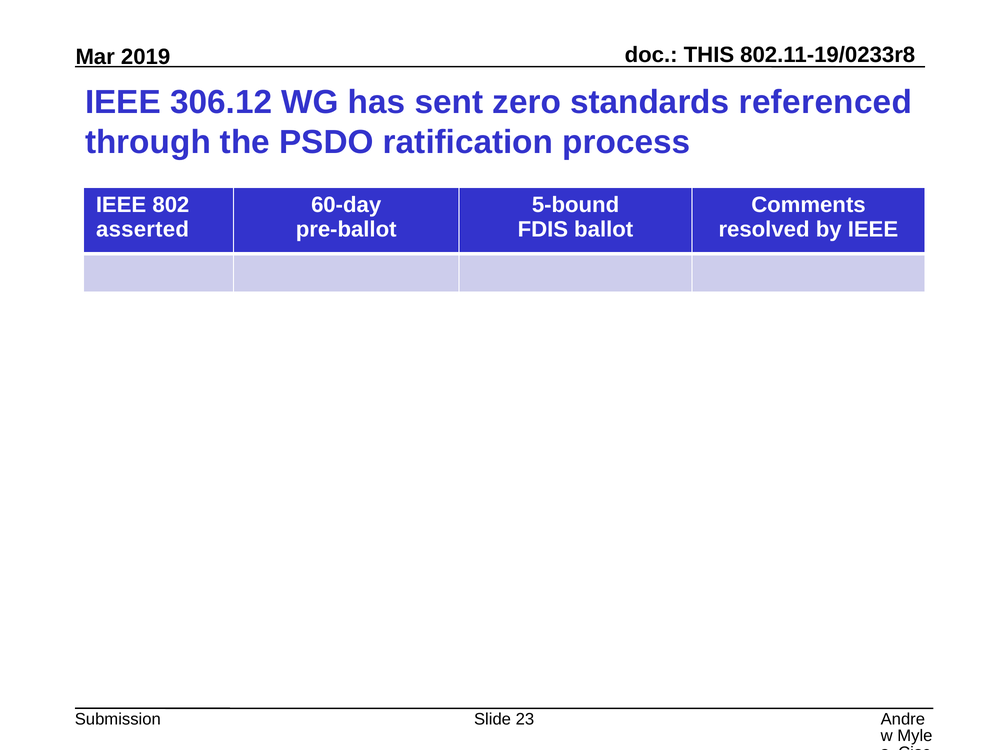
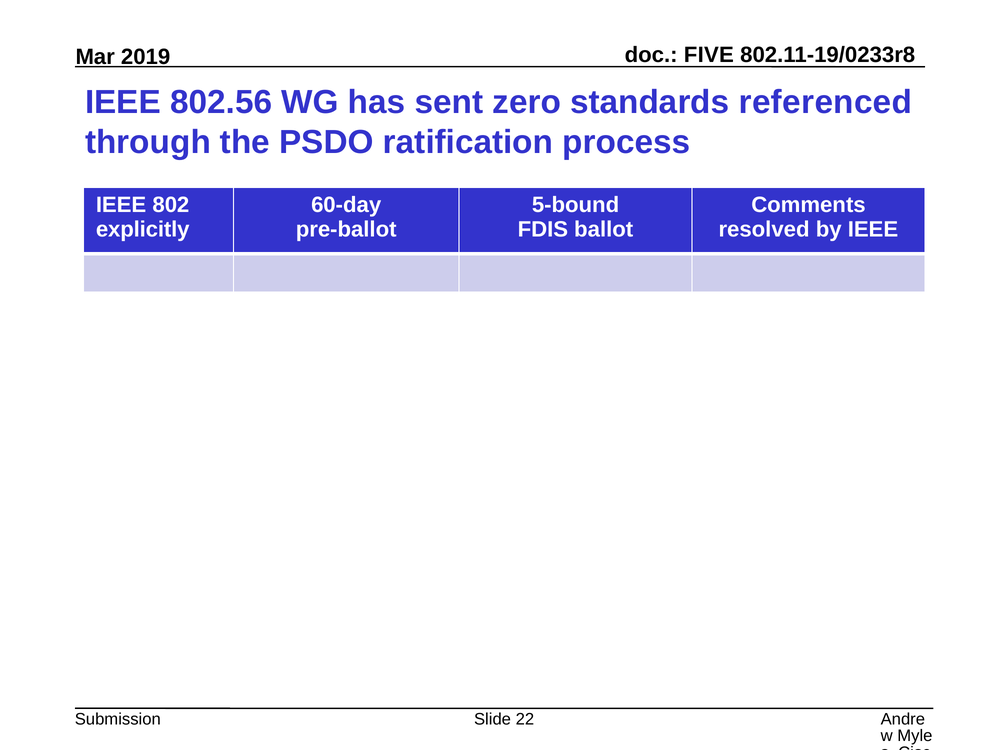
THIS: THIS -> FIVE (709, 55)
306.12: 306.12 -> 802.56 (221, 102)
asserted: asserted -> explicitly (143, 230)
23: 23 -> 22 (525, 719)
